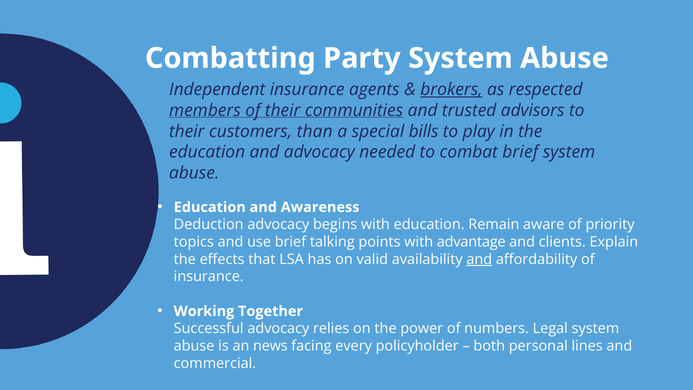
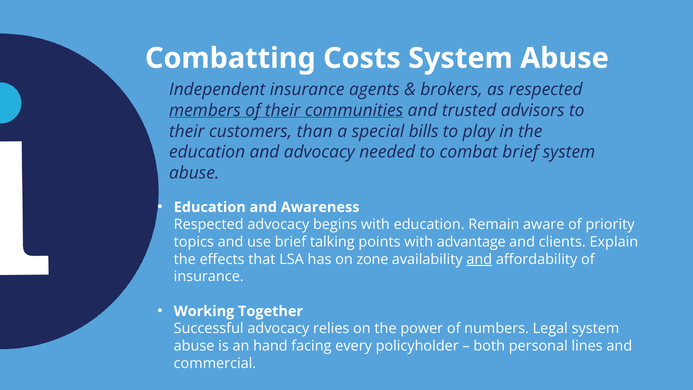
Party: Party -> Costs (362, 58)
brokers underline: present -> none (451, 90)
Deduction: Deduction -> Respected (209, 224)
valid: valid -> zone (372, 259)
news: news -> hand (270, 346)
